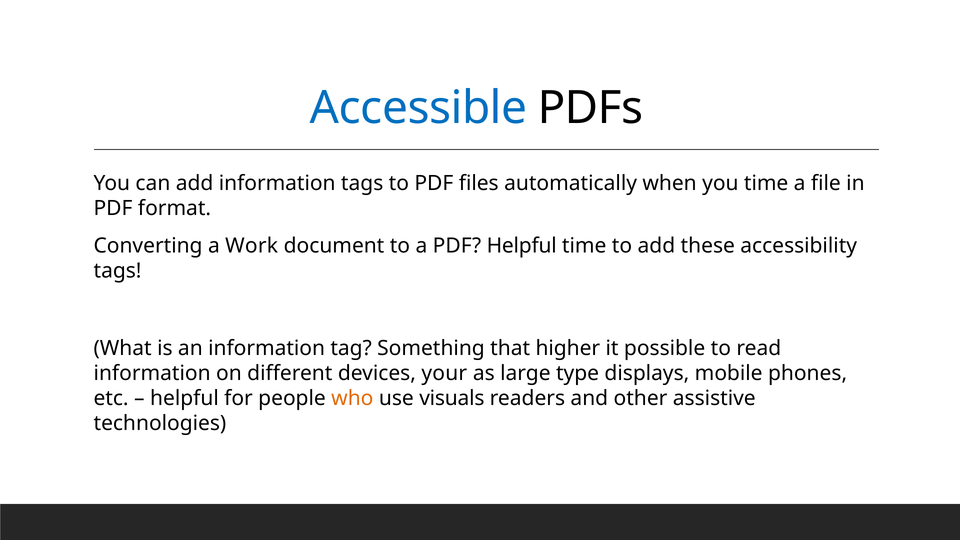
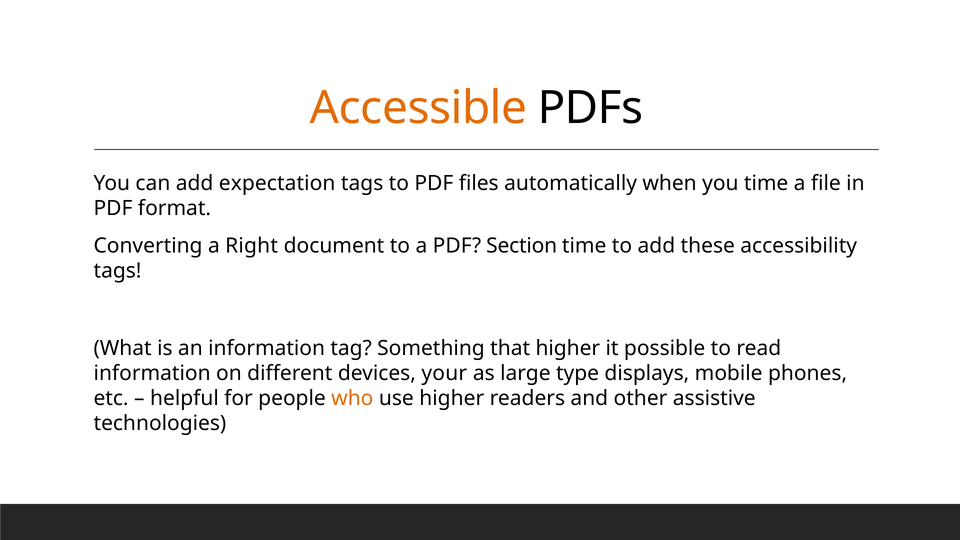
Accessible colour: blue -> orange (419, 108)
add information: information -> expectation (277, 183)
Work: Work -> Right (252, 246)
PDF Helpful: Helpful -> Section (522, 246)
use visuals: visuals -> higher (452, 398)
